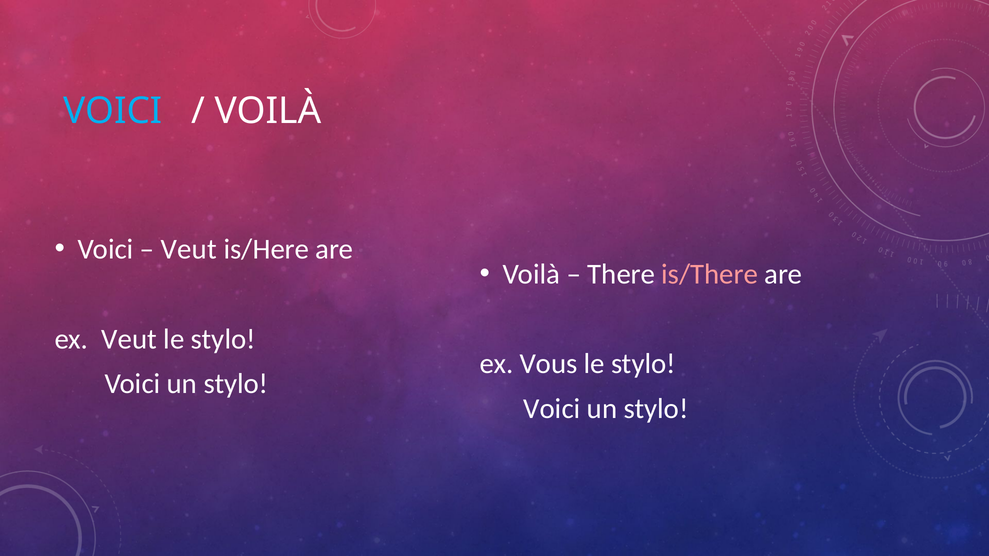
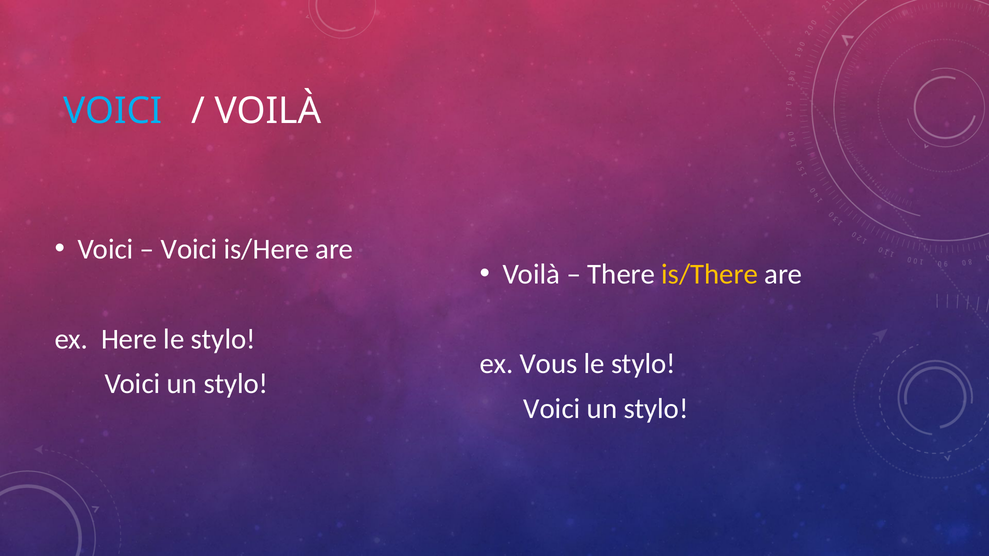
Veut: Veut -> Voici (189, 249)
is/There colour: pink -> yellow (710, 274)
ex Veut: Veut -> Here (129, 339)
